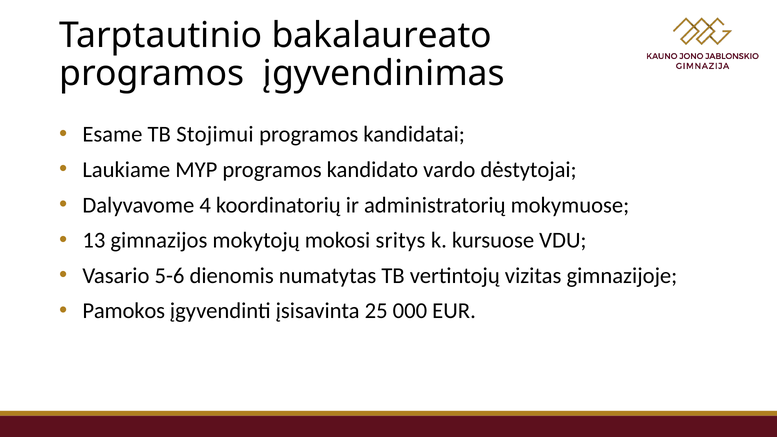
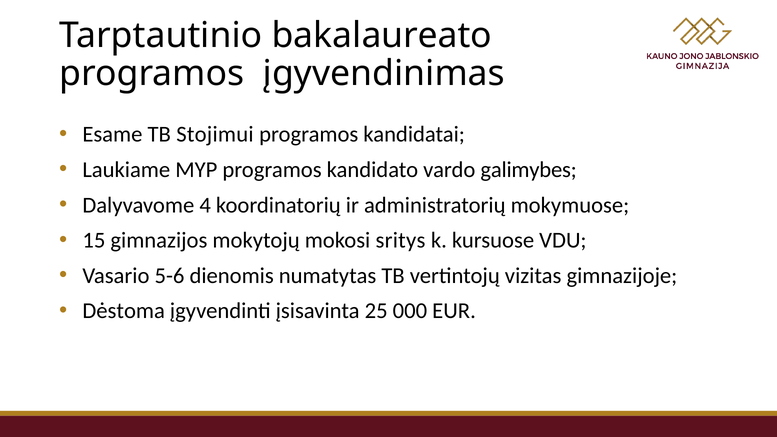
dėstytojai: dėstytojai -> galimybes (529, 170)
13: 13 -> 15 (94, 240)
Pamokos: Pamokos -> Dėstoma (124, 311)
